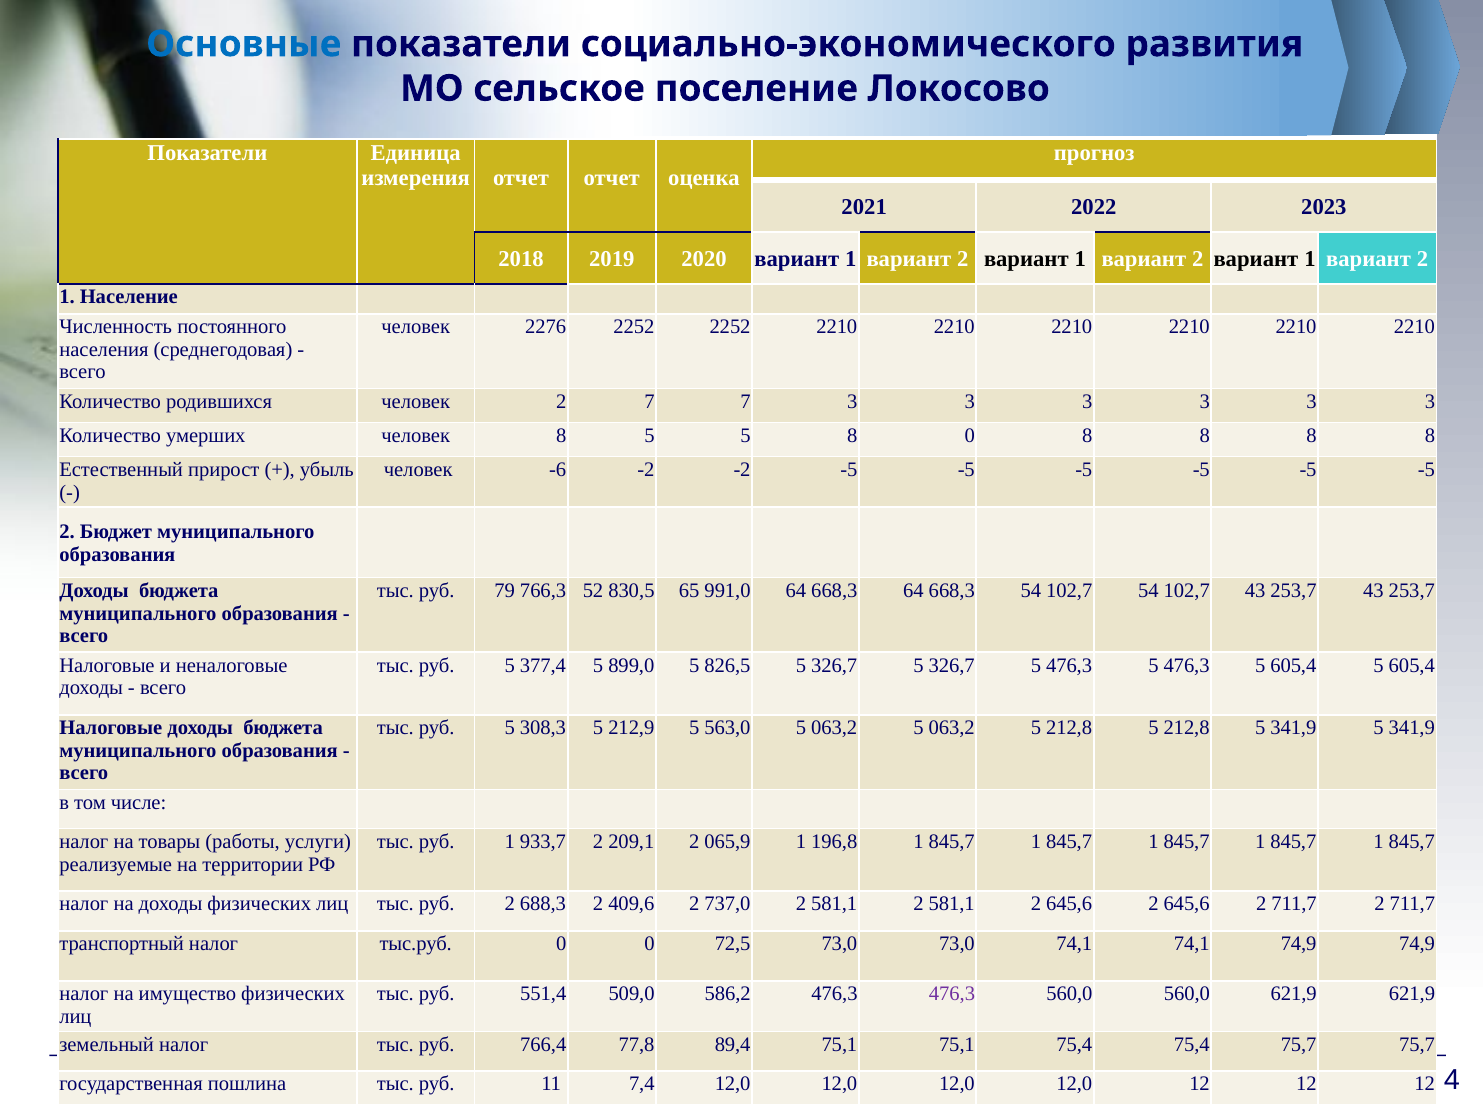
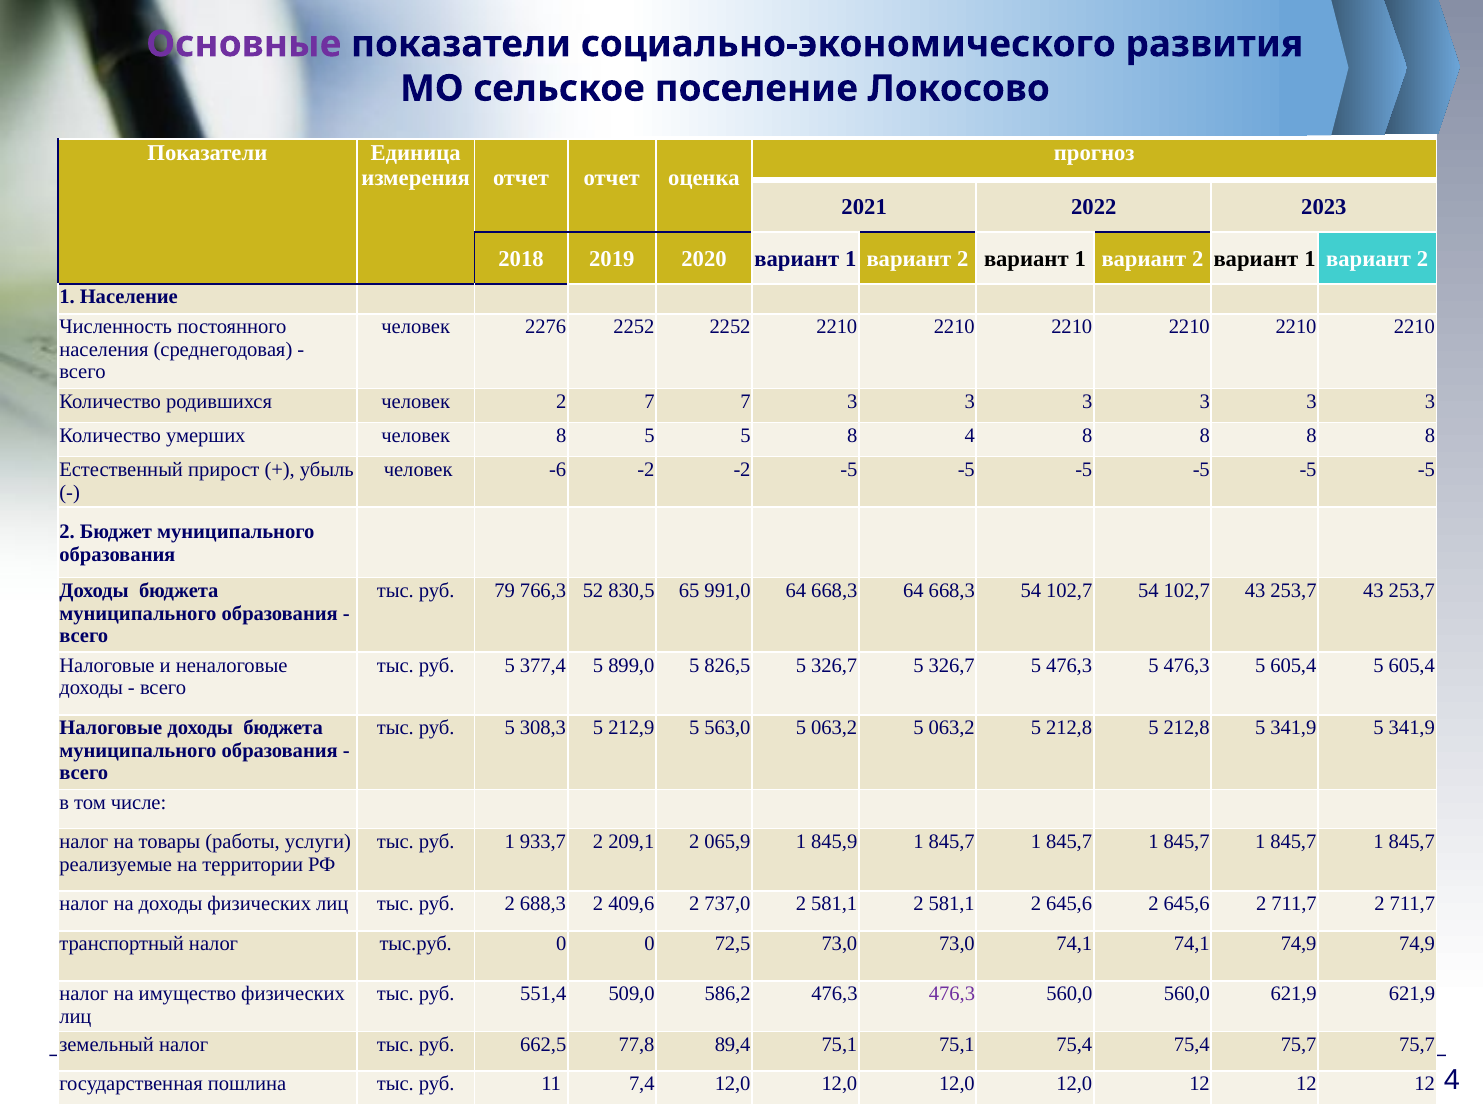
Основные colour: blue -> purple (244, 44)
8 0: 0 -> 4 (970, 436)
196,8: 196,8 -> 845,9 (834, 842)
766,4: 766,4 -> 662,5 (543, 1045)
